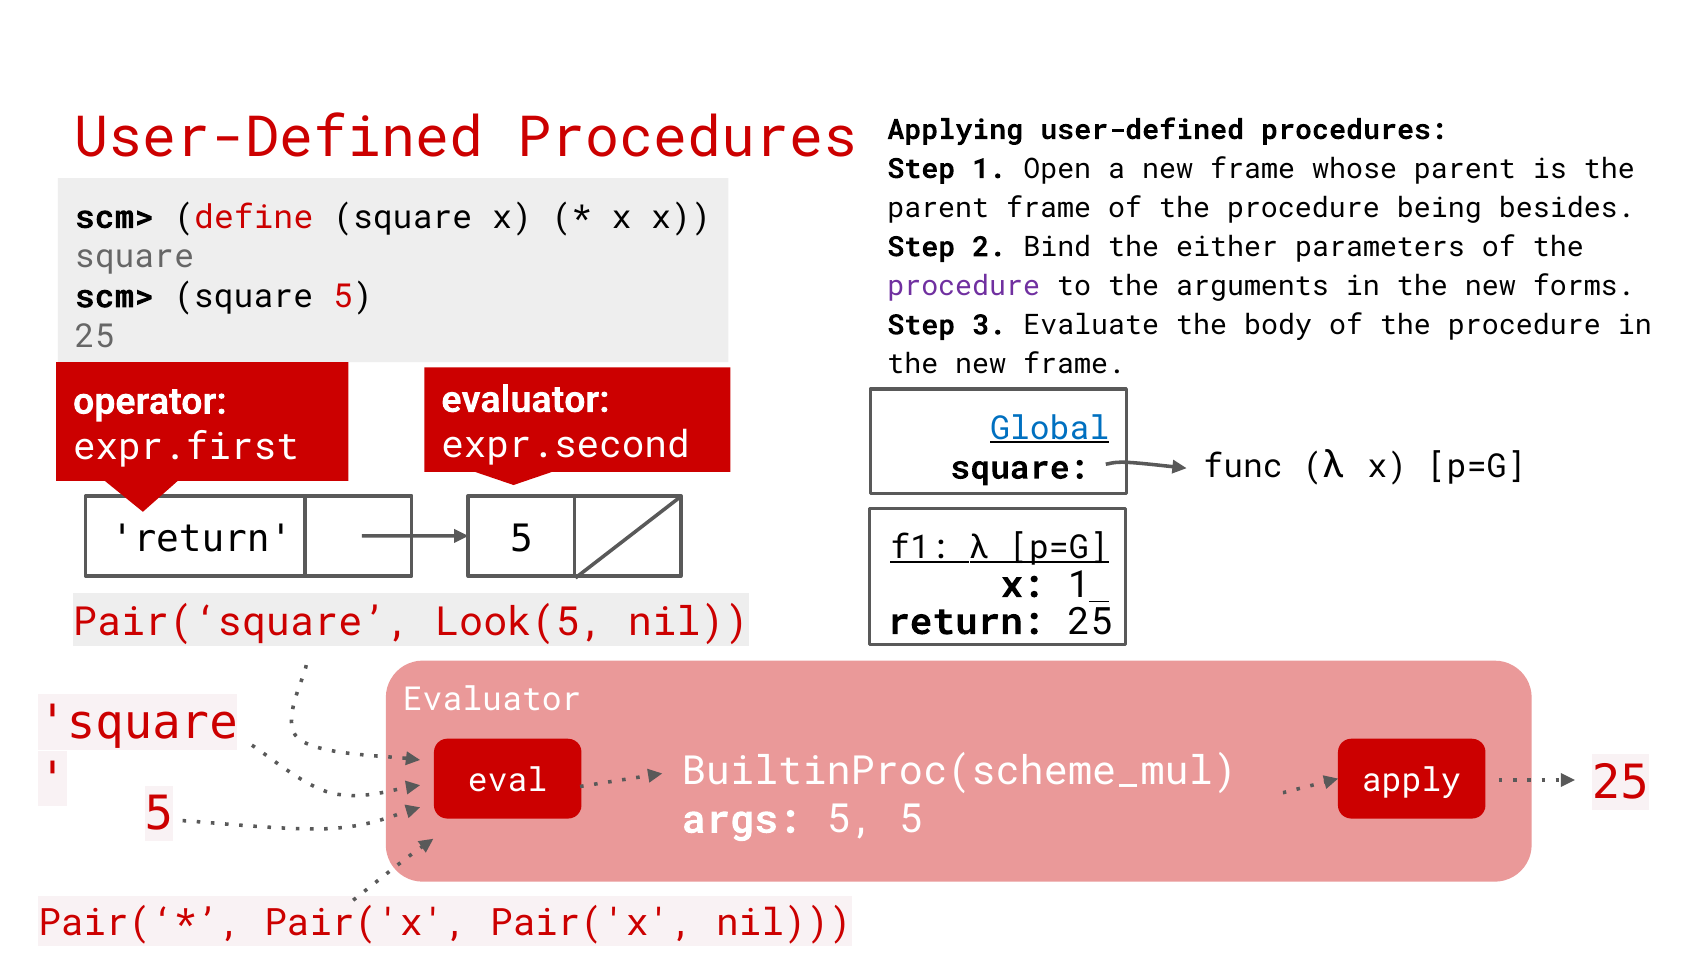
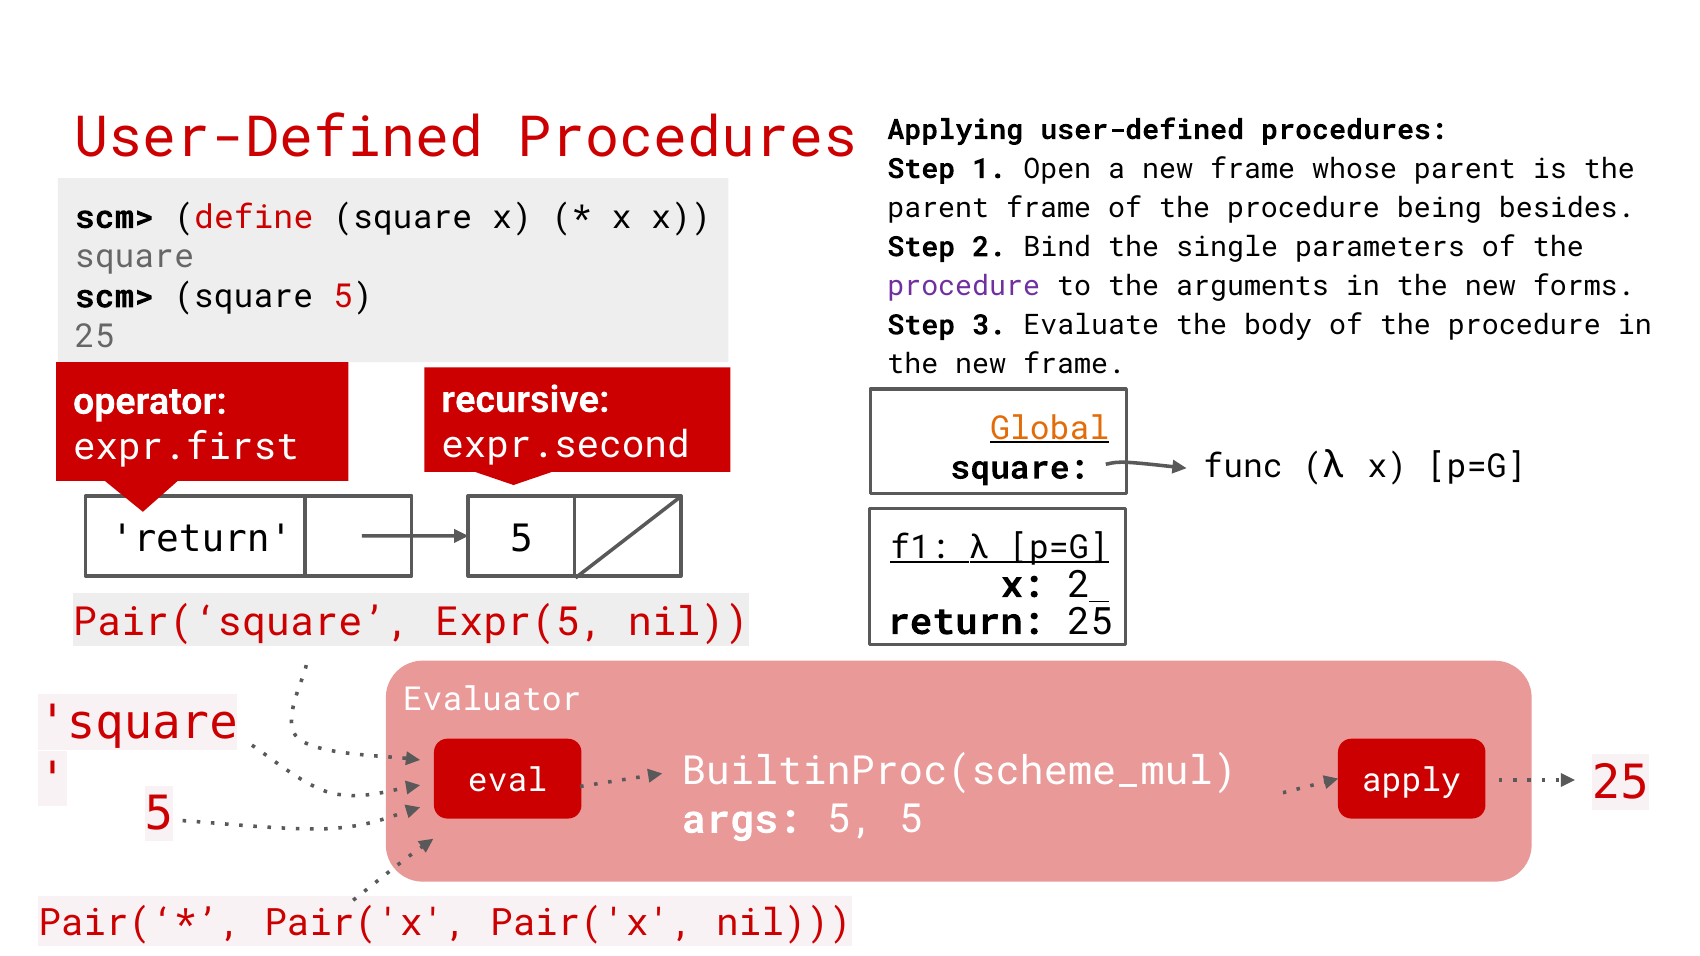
either: either -> single (1227, 247)
evaluator: evaluator -> recursive (525, 400)
Global colour: blue -> orange (1050, 428)
x 1: 1 -> 2 (1079, 585)
Look(5: Look(5 -> Expr(5 (519, 622)
